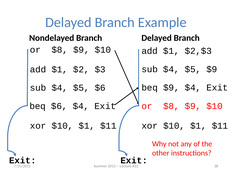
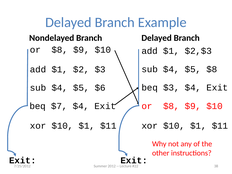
$5 $9: $9 -> $8 (212, 69)
beq $9: $9 -> $3 (171, 88)
beq $6: $6 -> $7 (59, 106)
